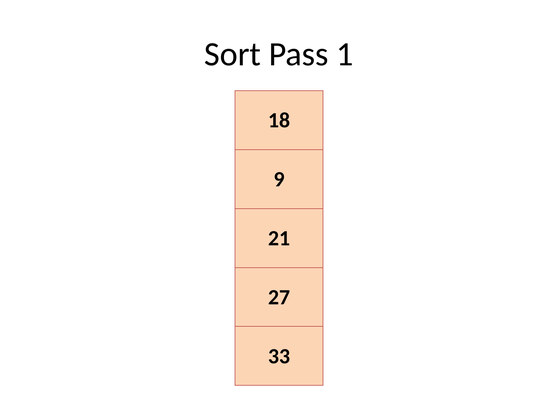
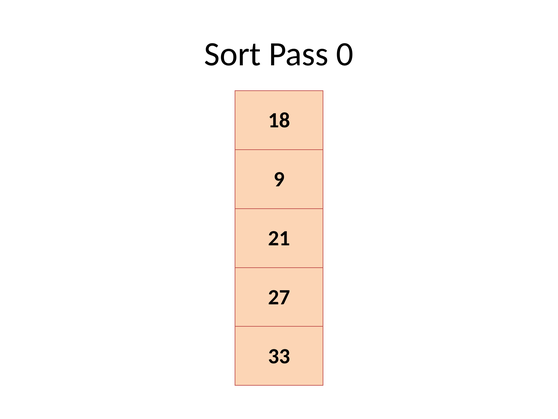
1: 1 -> 0 (345, 54)
